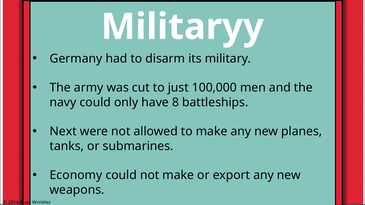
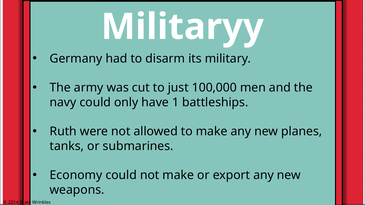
8: 8 -> 1 (175, 102)
Next: Next -> Ruth (63, 132)
